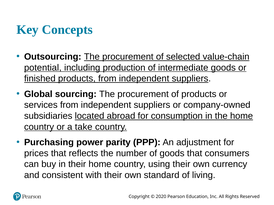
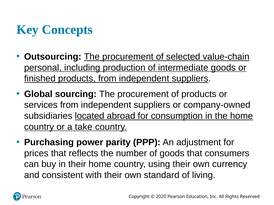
potential: potential -> personal (43, 68)
